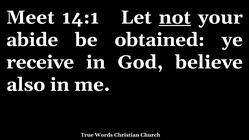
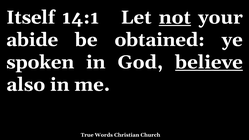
Meet: Meet -> Itself (31, 17)
receive: receive -> spoken (40, 62)
believe underline: none -> present (209, 62)
